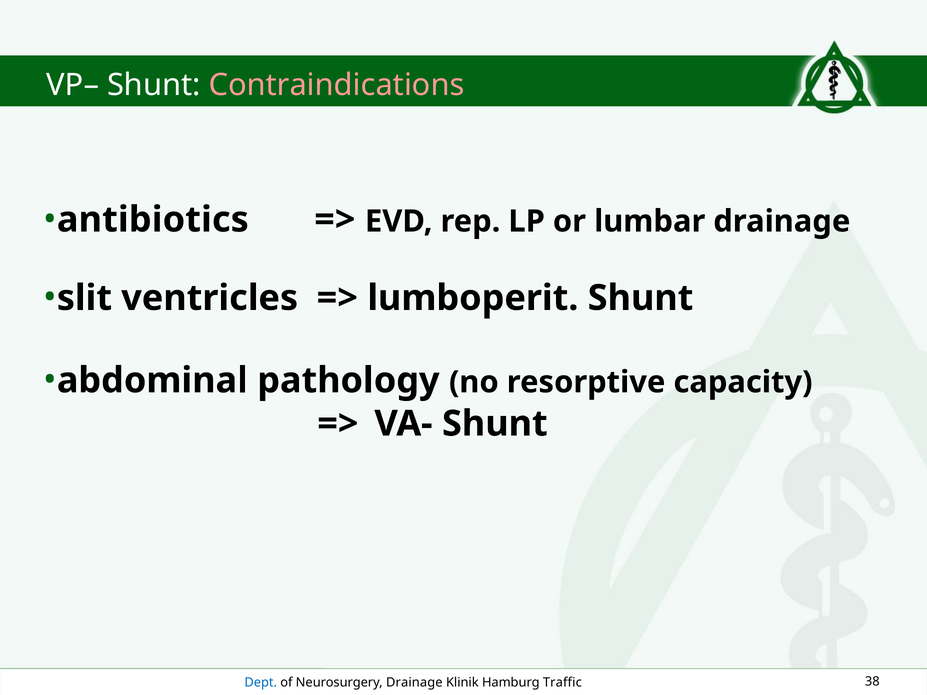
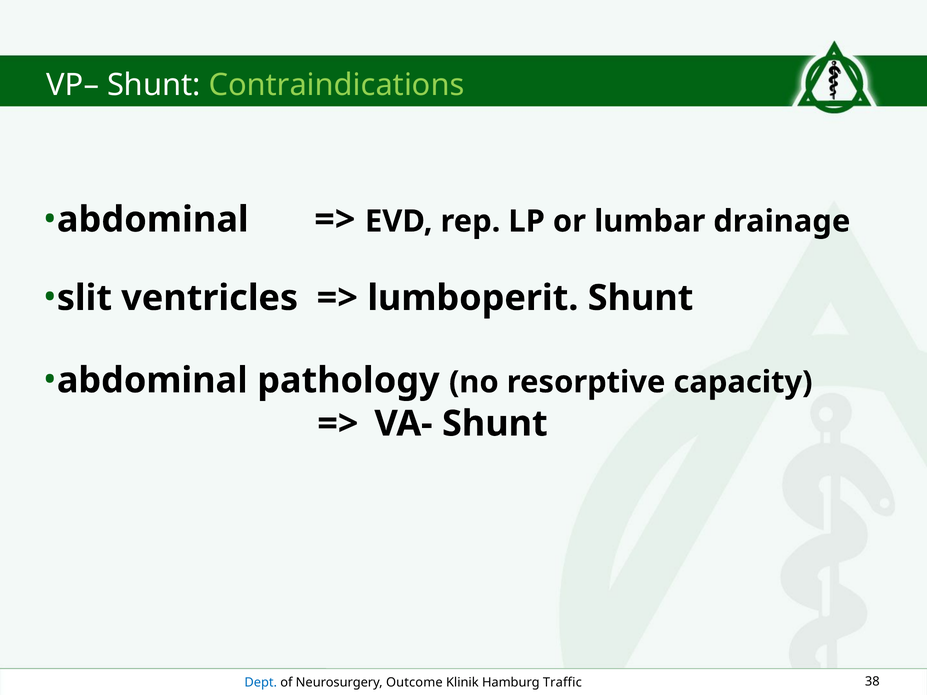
Contraindications colour: pink -> light green (337, 85)
antibiotics: antibiotics -> abdominal (153, 220)
Neurosurgery Drainage: Drainage -> Outcome (414, 683)
